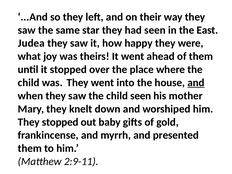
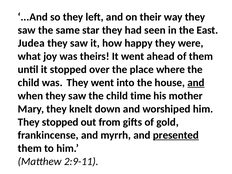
child seen: seen -> time (141, 96)
baby: baby -> from (110, 122)
presented underline: none -> present (176, 135)
